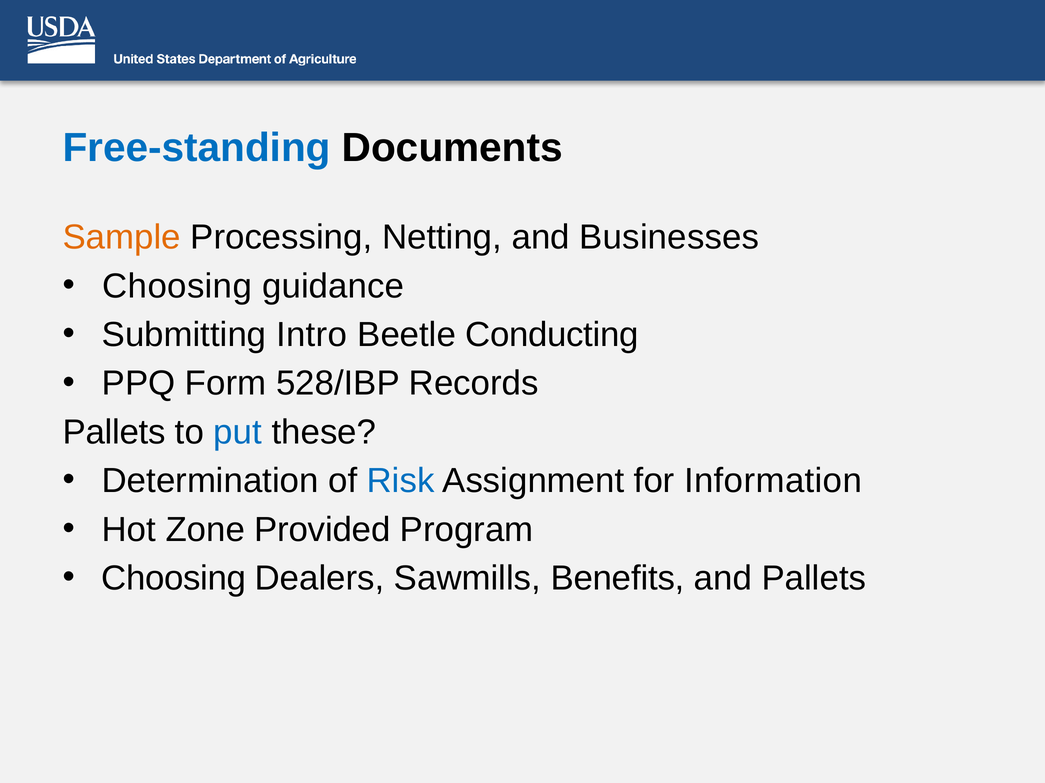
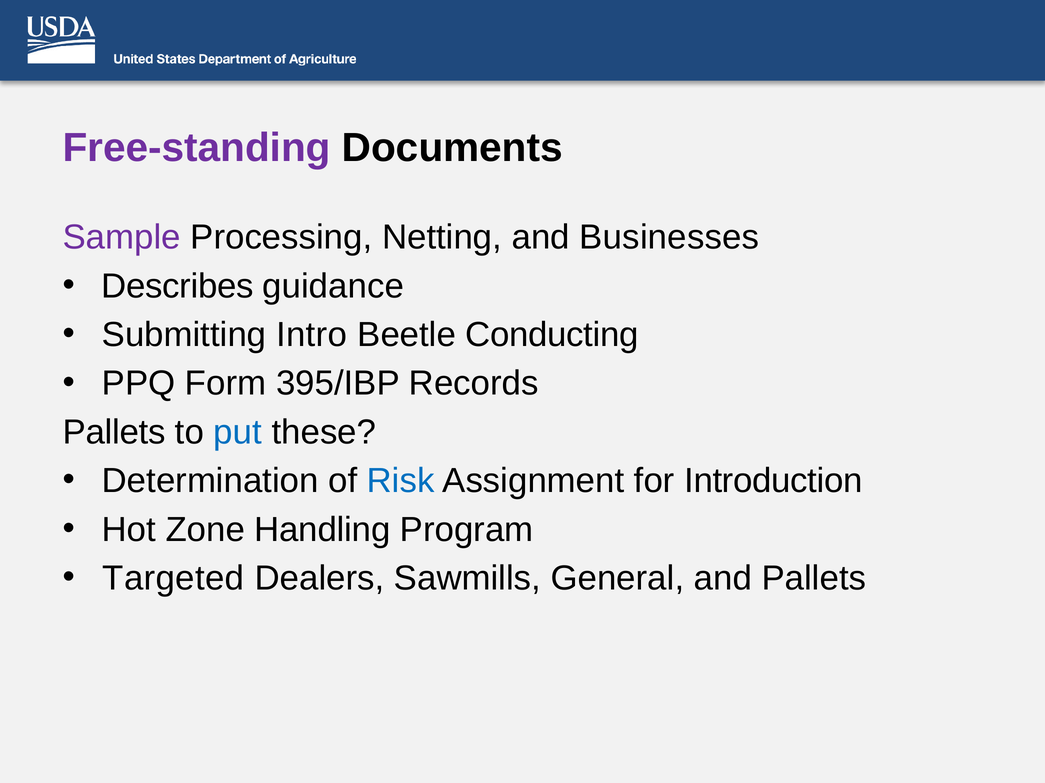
Free-standing colour: blue -> purple (197, 148)
Sample colour: orange -> purple (122, 238)
Choosing: Choosing -> Describes (178, 286)
528/IBP: 528/IBP -> 395/IBP (338, 384)
Information: Information -> Introduction (773, 481)
Provided: Provided -> Handling (322, 530)
Choosing: Choosing -> Targeted (173, 579)
Benefits: Benefits -> General (617, 579)
